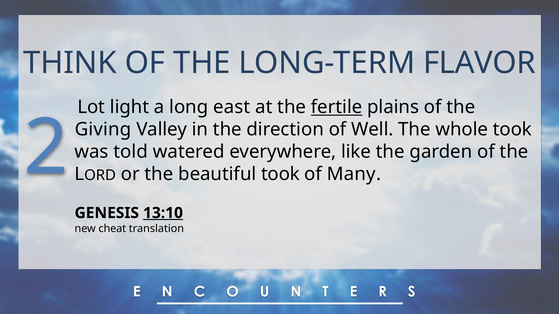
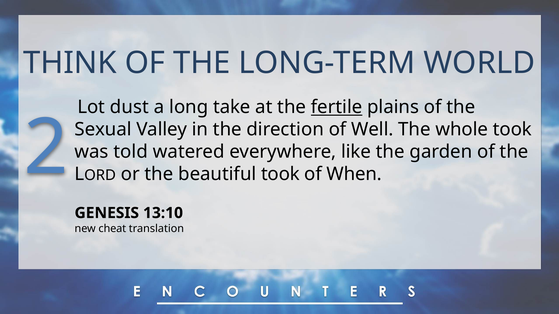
FLAVOR: FLAVOR -> WORLD (479, 63)
light: light -> dust (129, 107)
east: east -> take (232, 107)
Giving: Giving -> Sexual (103, 130)
Many: Many -> When (354, 174)
13:10 underline: present -> none (163, 213)
